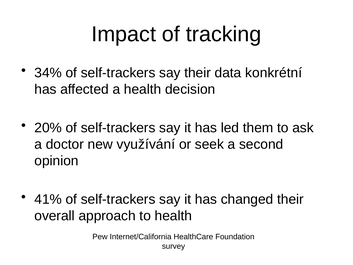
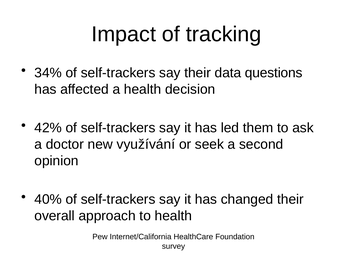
konkrétní: konkrétní -> questions (274, 73)
20%: 20% -> 42% (48, 128)
41%: 41% -> 40% (48, 199)
